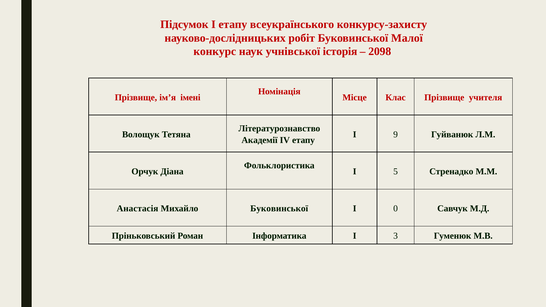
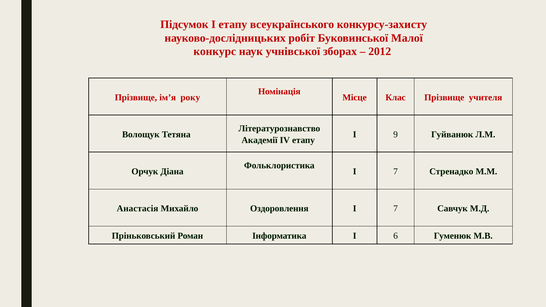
історія: історія -> зборах (340, 52)
2098: 2098 -> 2012 (380, 52)
імені: імені -> року (190, 97)
5: 5 -> 7 (396, 171)
Михайло Буковинської: Буковинської -> Оздоровлення (279, 209)
0: 0 -> 7 (396, 209)
3: 3 -> 6 (396, 236)
